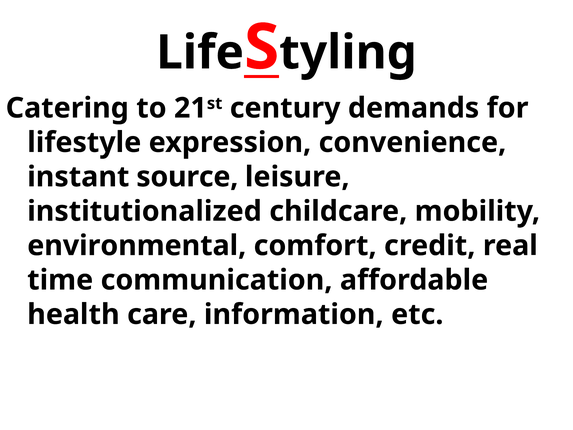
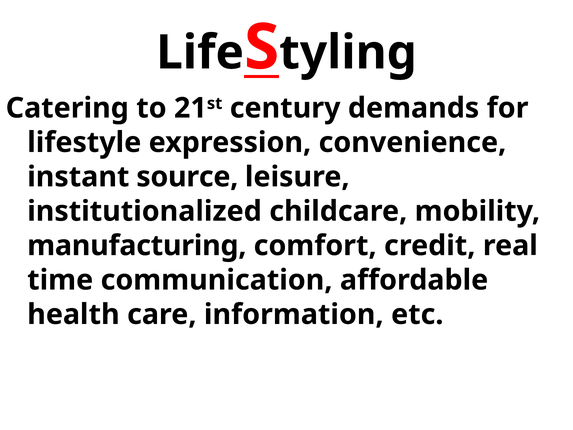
environmental: environmental -> manufacturing (137, 246)
